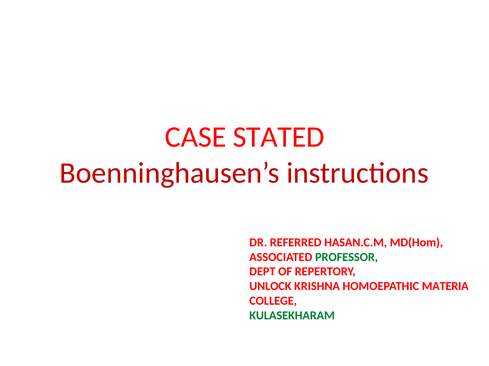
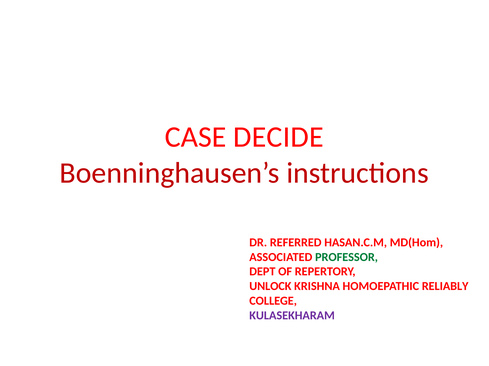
STATED: STATED -> DECIDE (278, 137)
MATERIA: MATERIA -> RELIABLY (445, 287)
KULASEKHARAM colour: green -> purple (292, 316)
